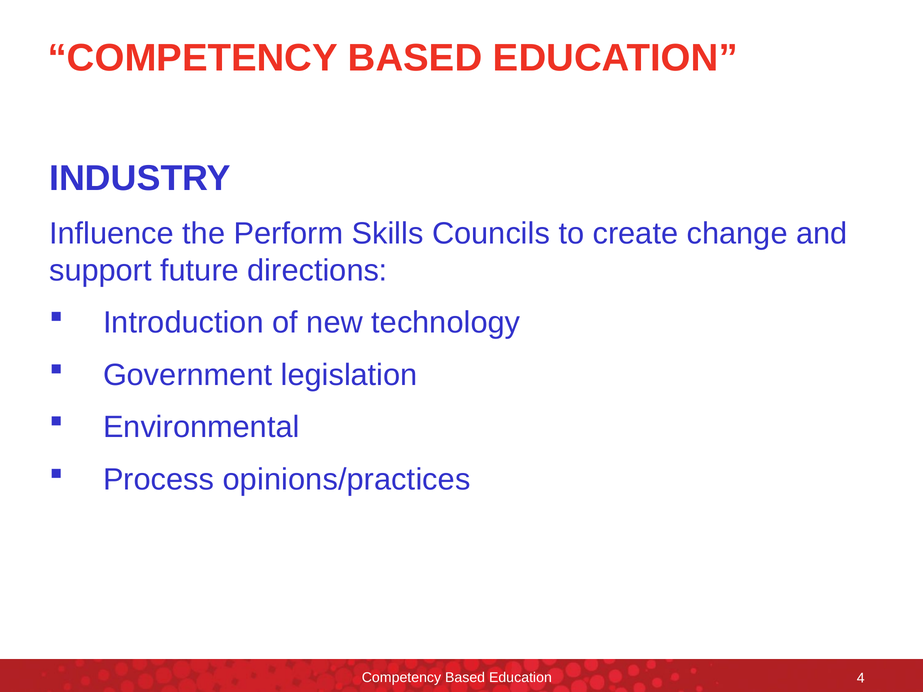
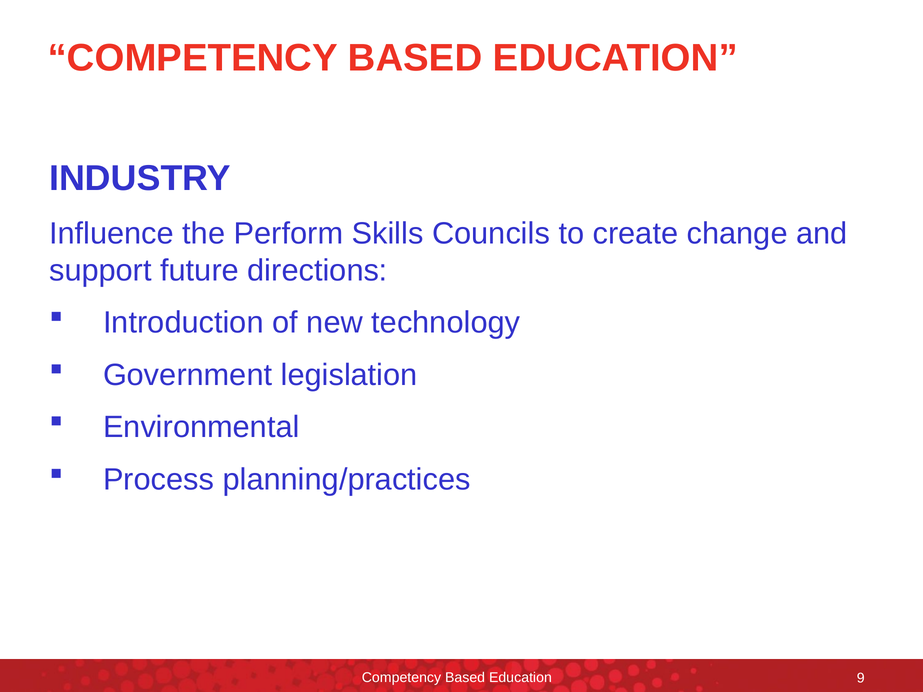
opinions/practices: opinions/practices -> planning/practices (347, 480)
4: 4 -> 9 (861, 678)
